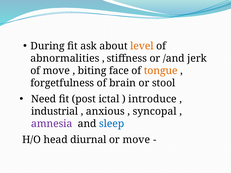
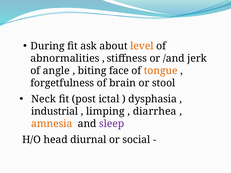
of move: move -> angle (56, 71)
Need: Need -> Neck (44, 99)
introduce: introduce -> dysphasia (153, 99)
anxious: anxious -> limping (105, 112)
syncopal: syncopal -> diarrhea (155, 112)
amnesia colour: purple -> orange (52, 124)
sleep colour: blue -> purple (112, 124)
or move: move -> social (136, 140)
